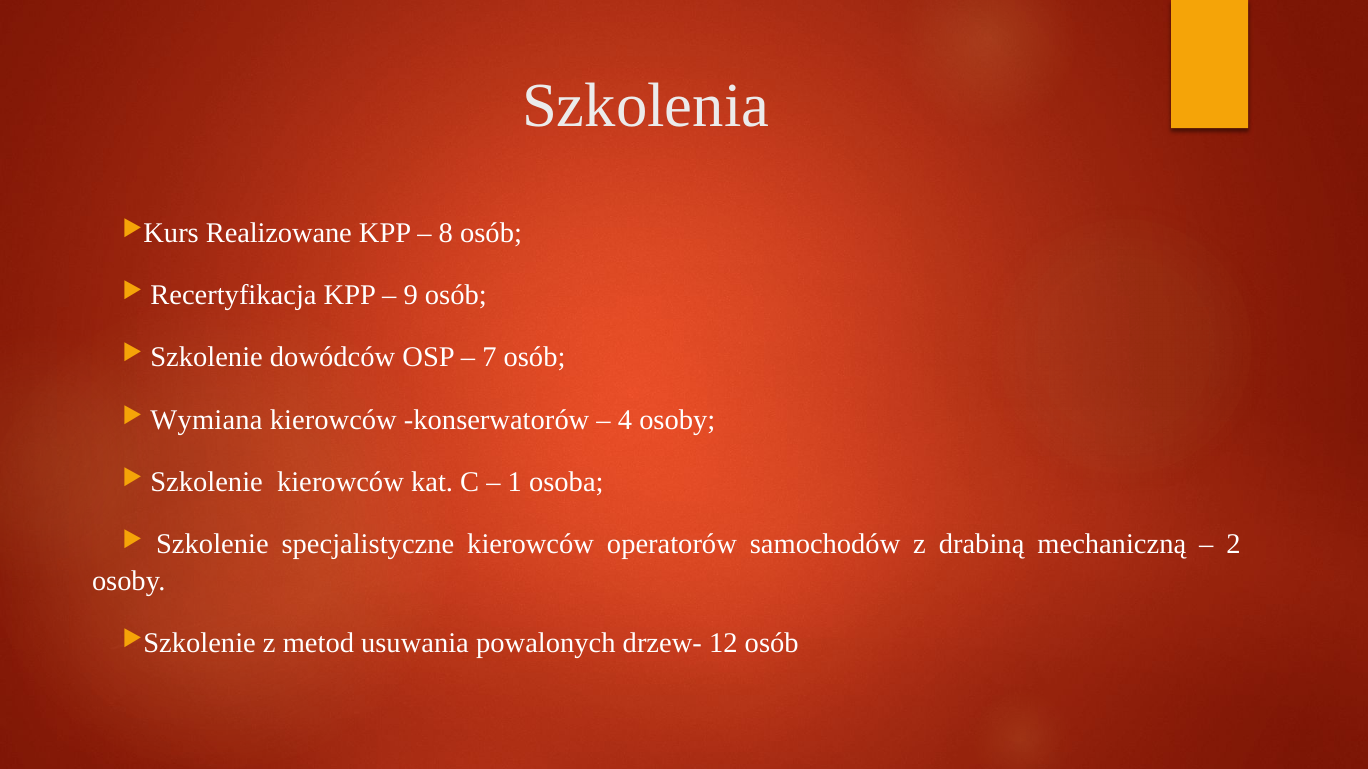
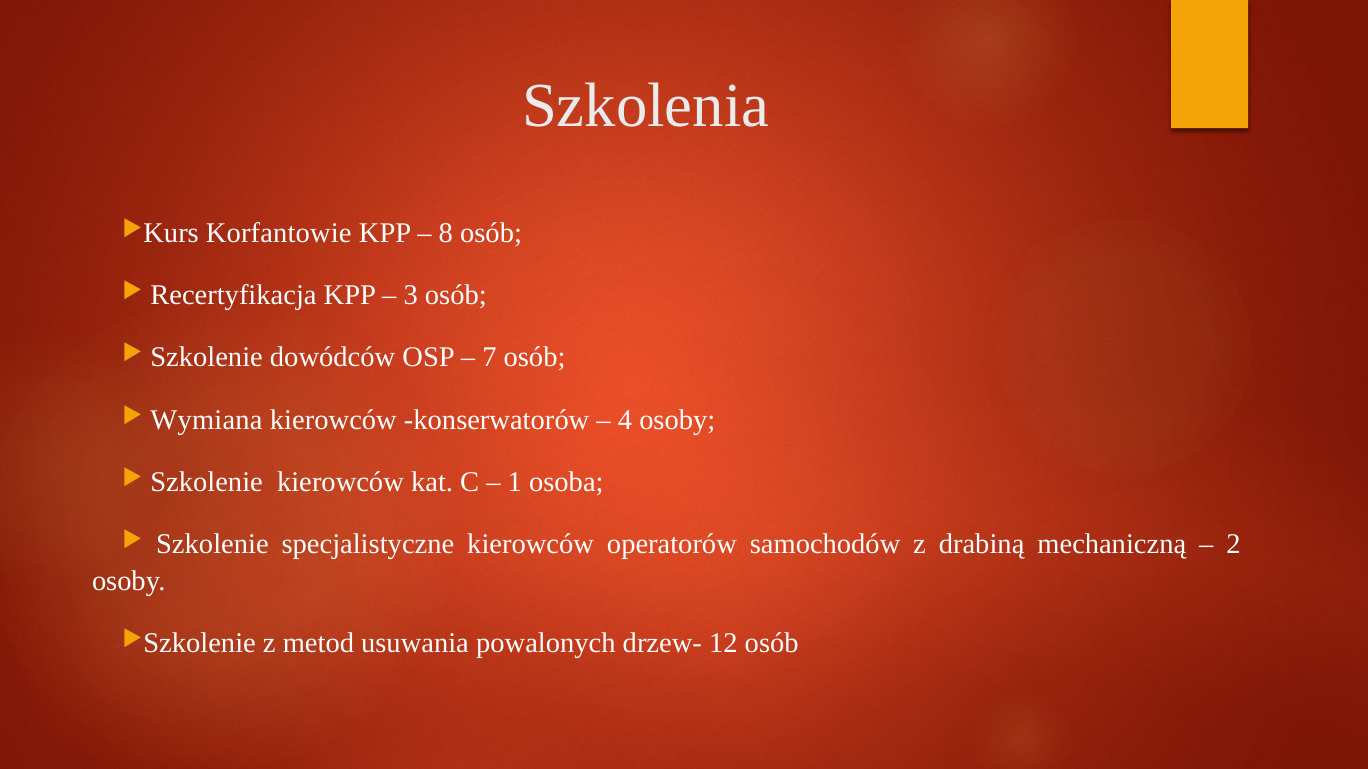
Realizowane: Realizowane -> Korfantowie (279, 233)
9: 9 -> 3 (411, 295)
